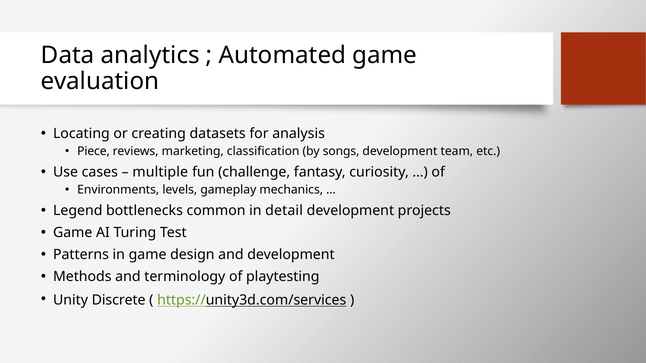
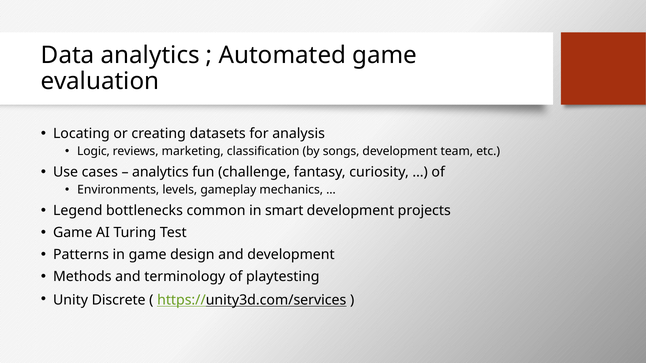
Piece: Piece -> Logic (93, 151)
multiple: multiple -> analytics (160, 172)
detail: detail -> smart (284, 211)
